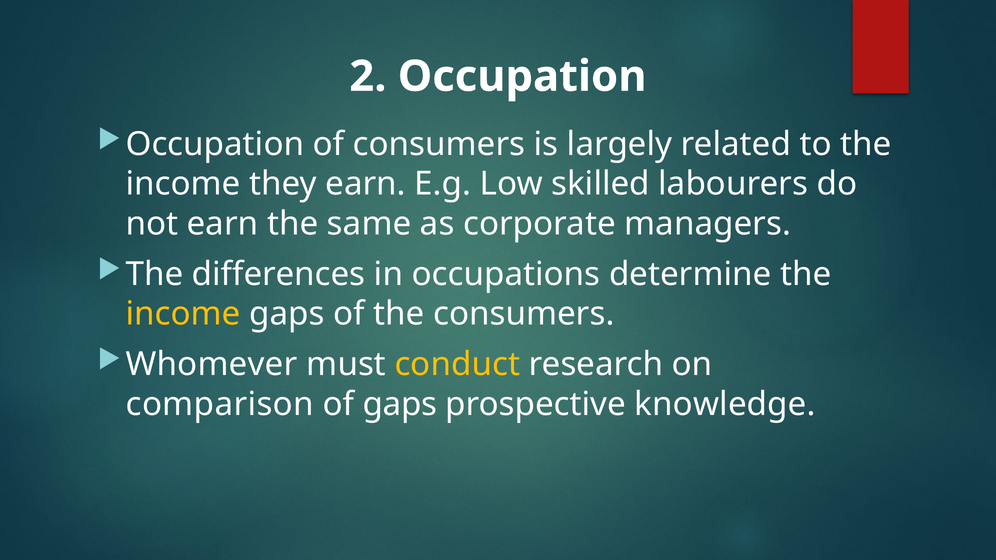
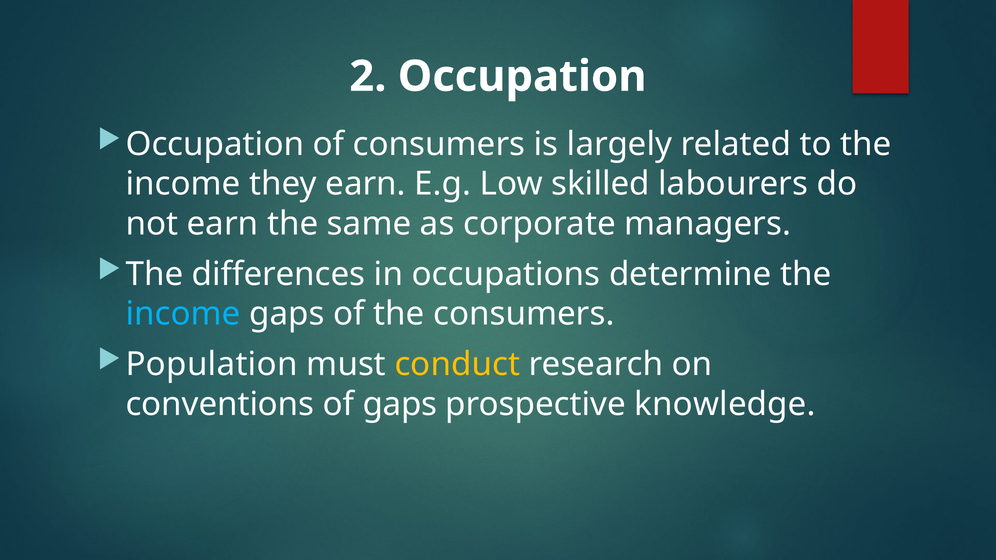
income colour: yellow -> light blue (183, 314)
Whomever: Whomever -> Population (212, 364)
comparison: comparison -> conventions (220, 404)
